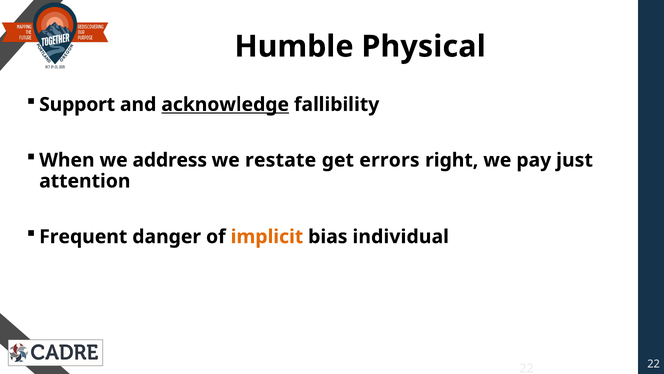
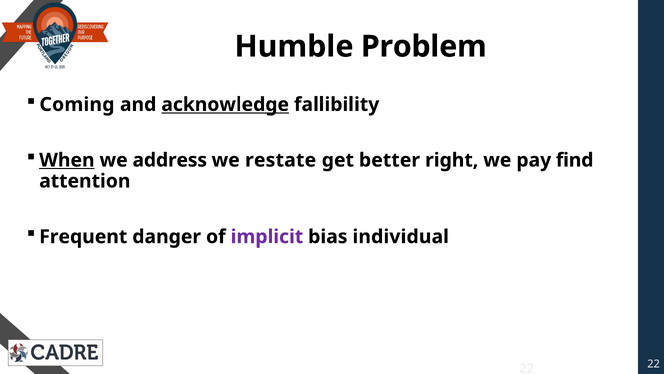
Physical: Physical -> Problem (424, 47)
Support: Support -> Coming (77, 104)
When underline: none -> present (67, 160)
errors: errors -> better (389, 160)
just: just -> find (575, 160)
implicit colour: orange -> purple (267, 236)
